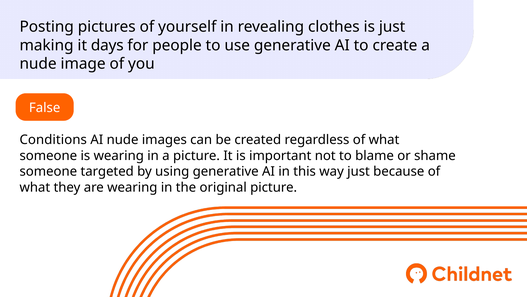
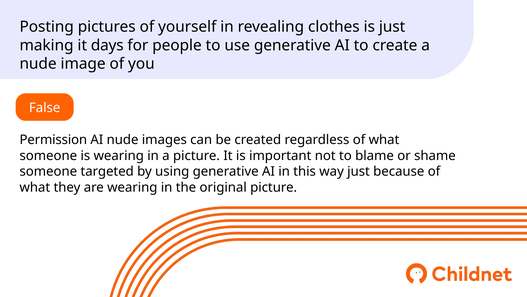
Conditions: Conditions -> Permission (53, 140)
